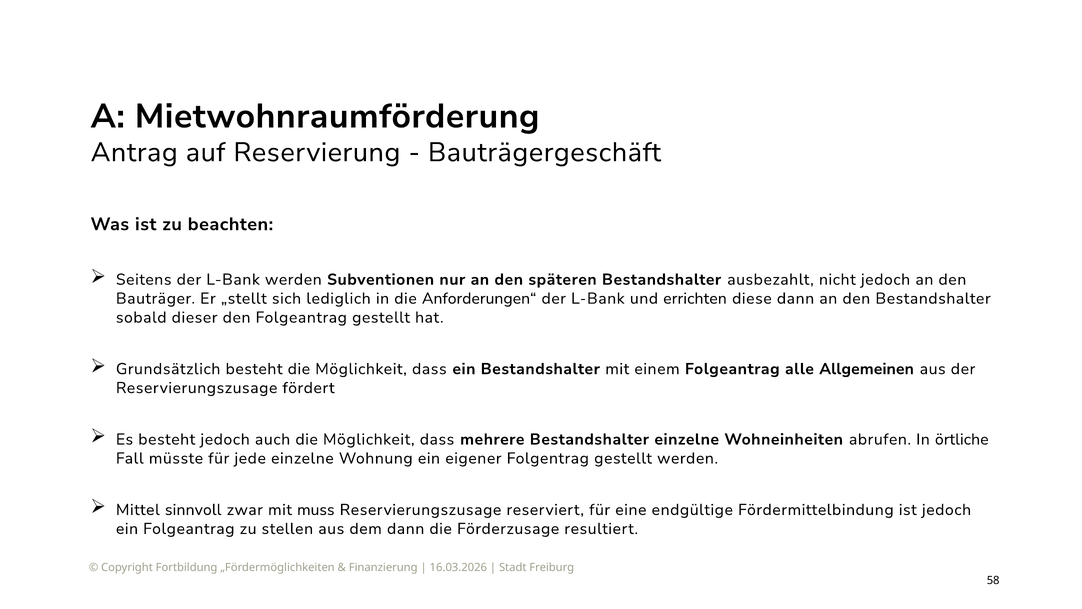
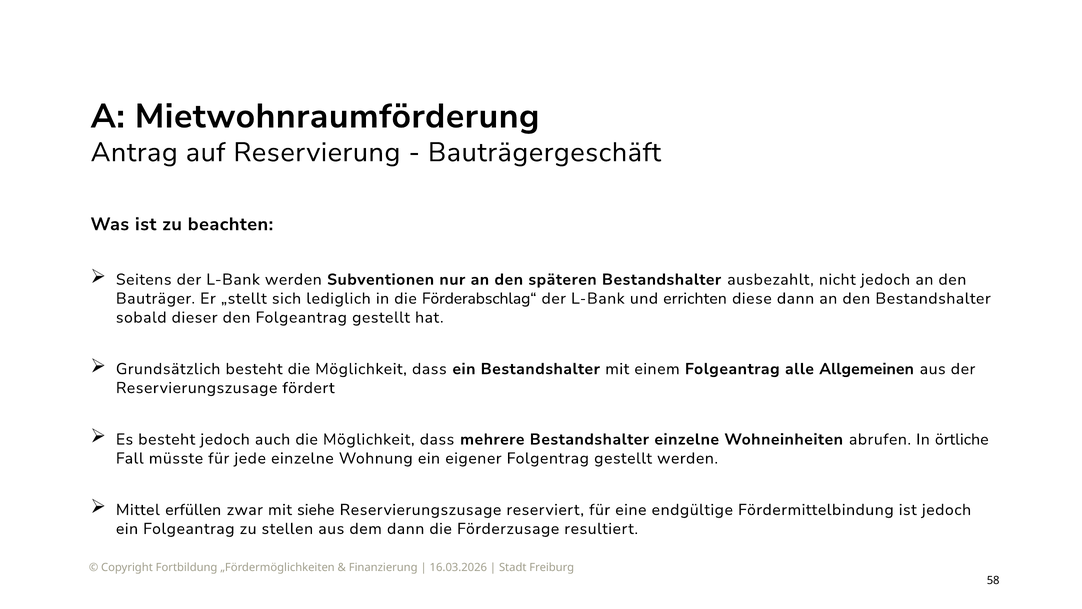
Anforderungen“: Anforderungen“ -> Förderabschlag“ (479, 298)
sinnvoll: sinnvoll -> erfüllen (193, 509)
muss: muss -> siehe (316, 509)
